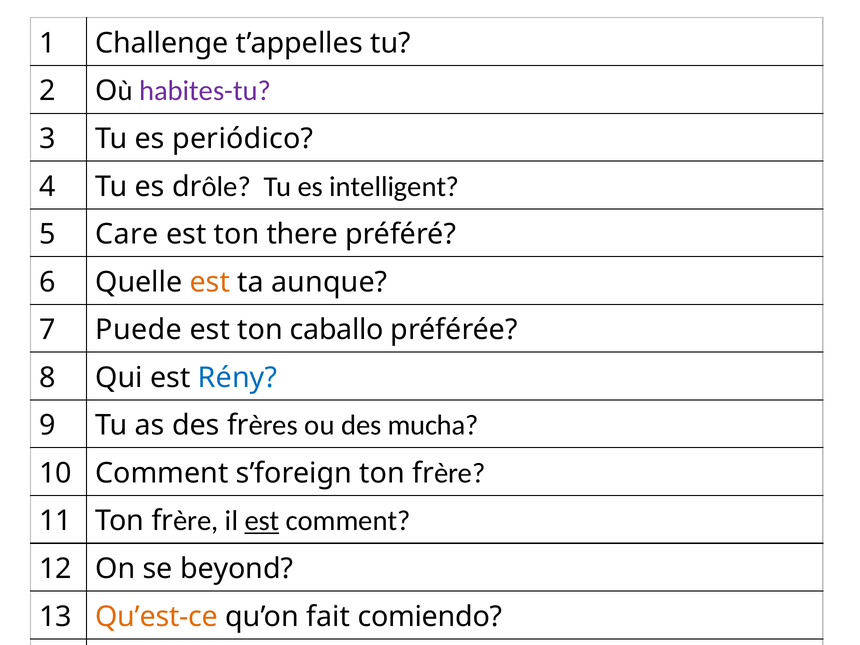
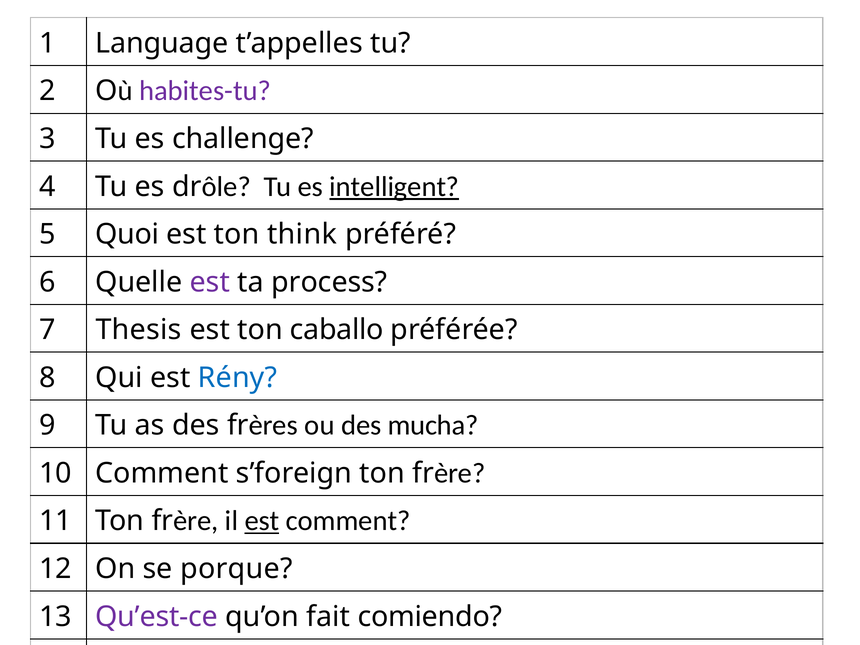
Challenge: Challenge -> Language (162, 43)
periódico: periódico -> challenge (243, 139)
intelligent underline: none -> present (394, 187)
Care: Care -> Quoi (127, 234)
there: there -> think (302, 234)
est colour: orange -> purple (210, 282)
aunque: aunque -> process (329, 282)
Puede: Puede -> Thesis (139, 330)
beyond: beyond -> porque (236, 569)
Qu’est-ce colour: orange -> purple (157, 617)
